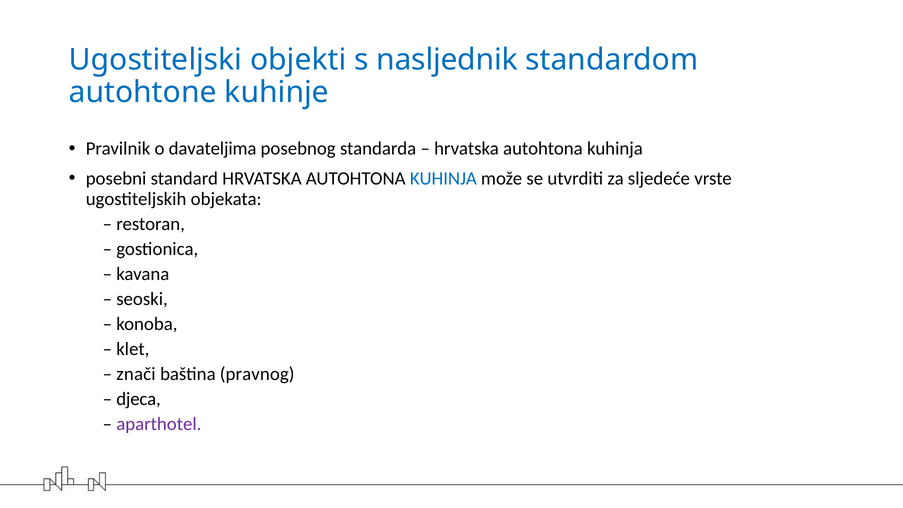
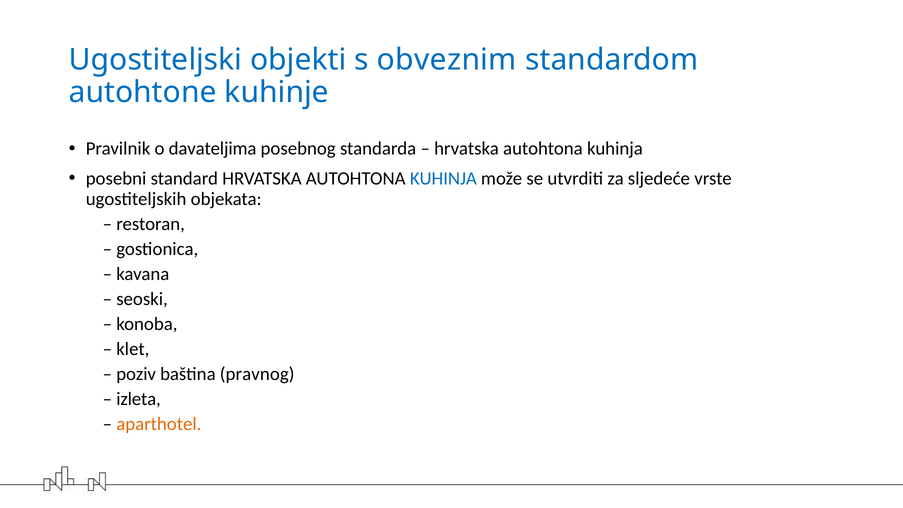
nasljednik: nasljednik -> obveznim (447, 60)
znači: znači -> poziv (136, 374)
djeca: djeca -> izleta (138, 399)
aparthotel colour: purple -> orange (159, 424)
